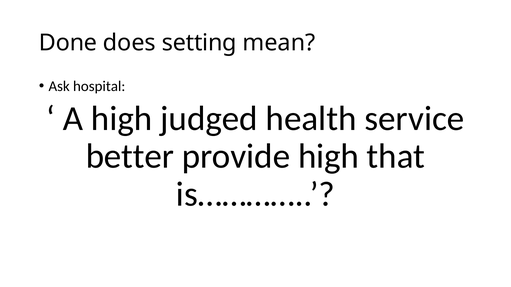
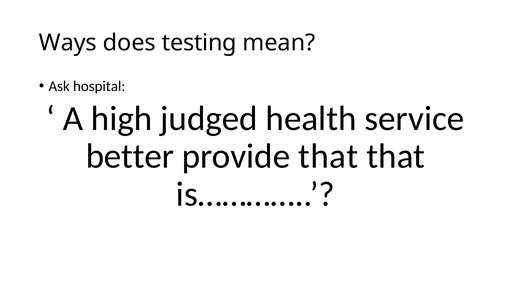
Done: Done -> Ways (68, 43)
setting: setting -> testing (199, 43)
provide high: high -> that (328, 157)
